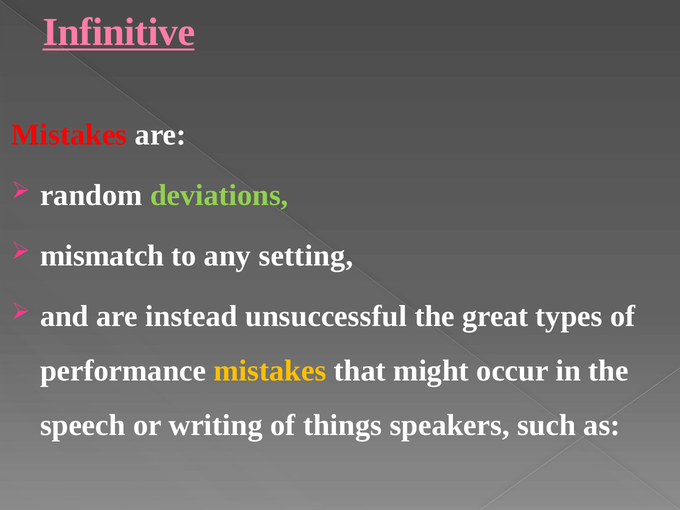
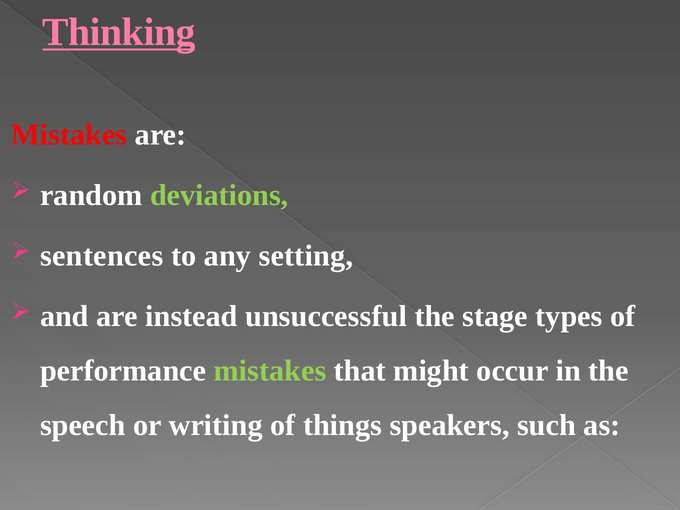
Infinitive: Infinitive -> Thinking (119, 32)
mismatch: mismatch -> sentences (102, 256)
great: great -> stage (495, 316)
mistakes colour: yellow -> light green (270, 371)
